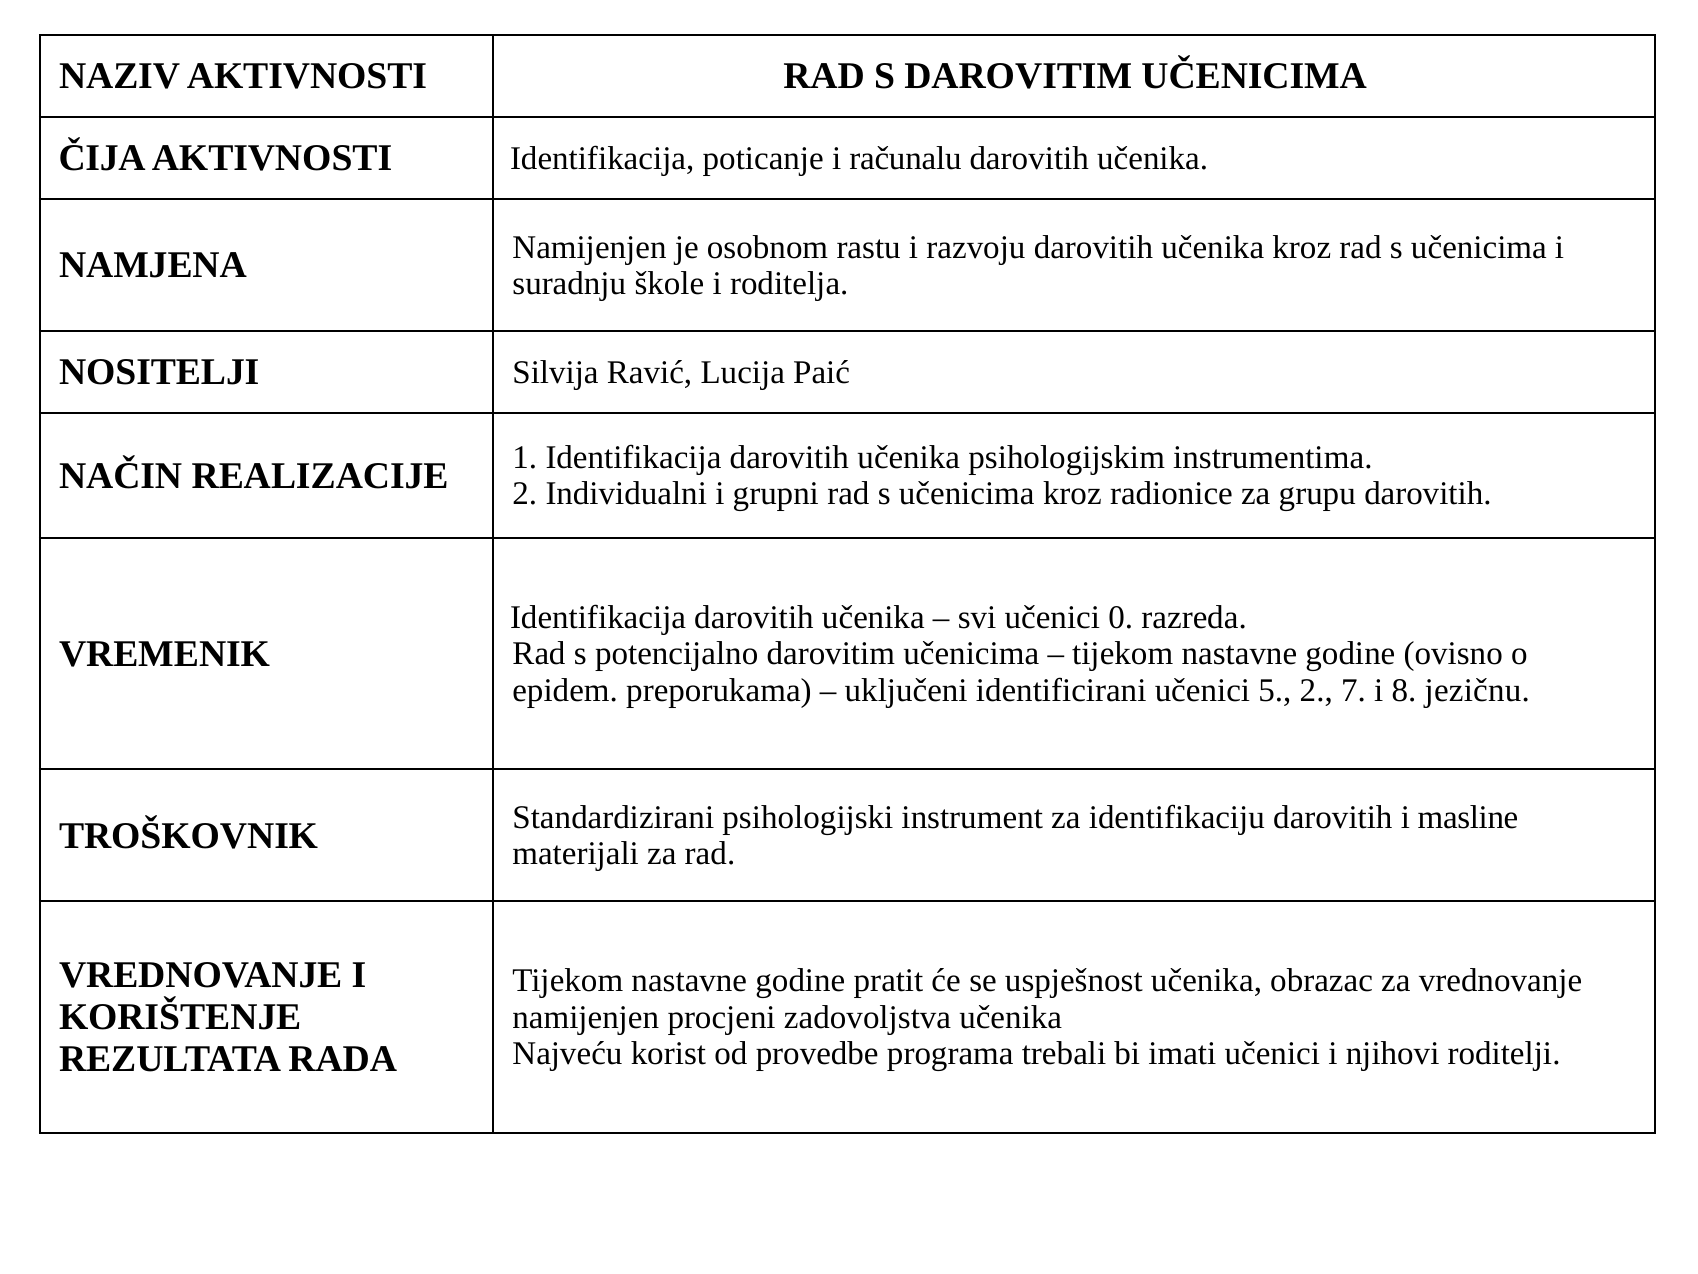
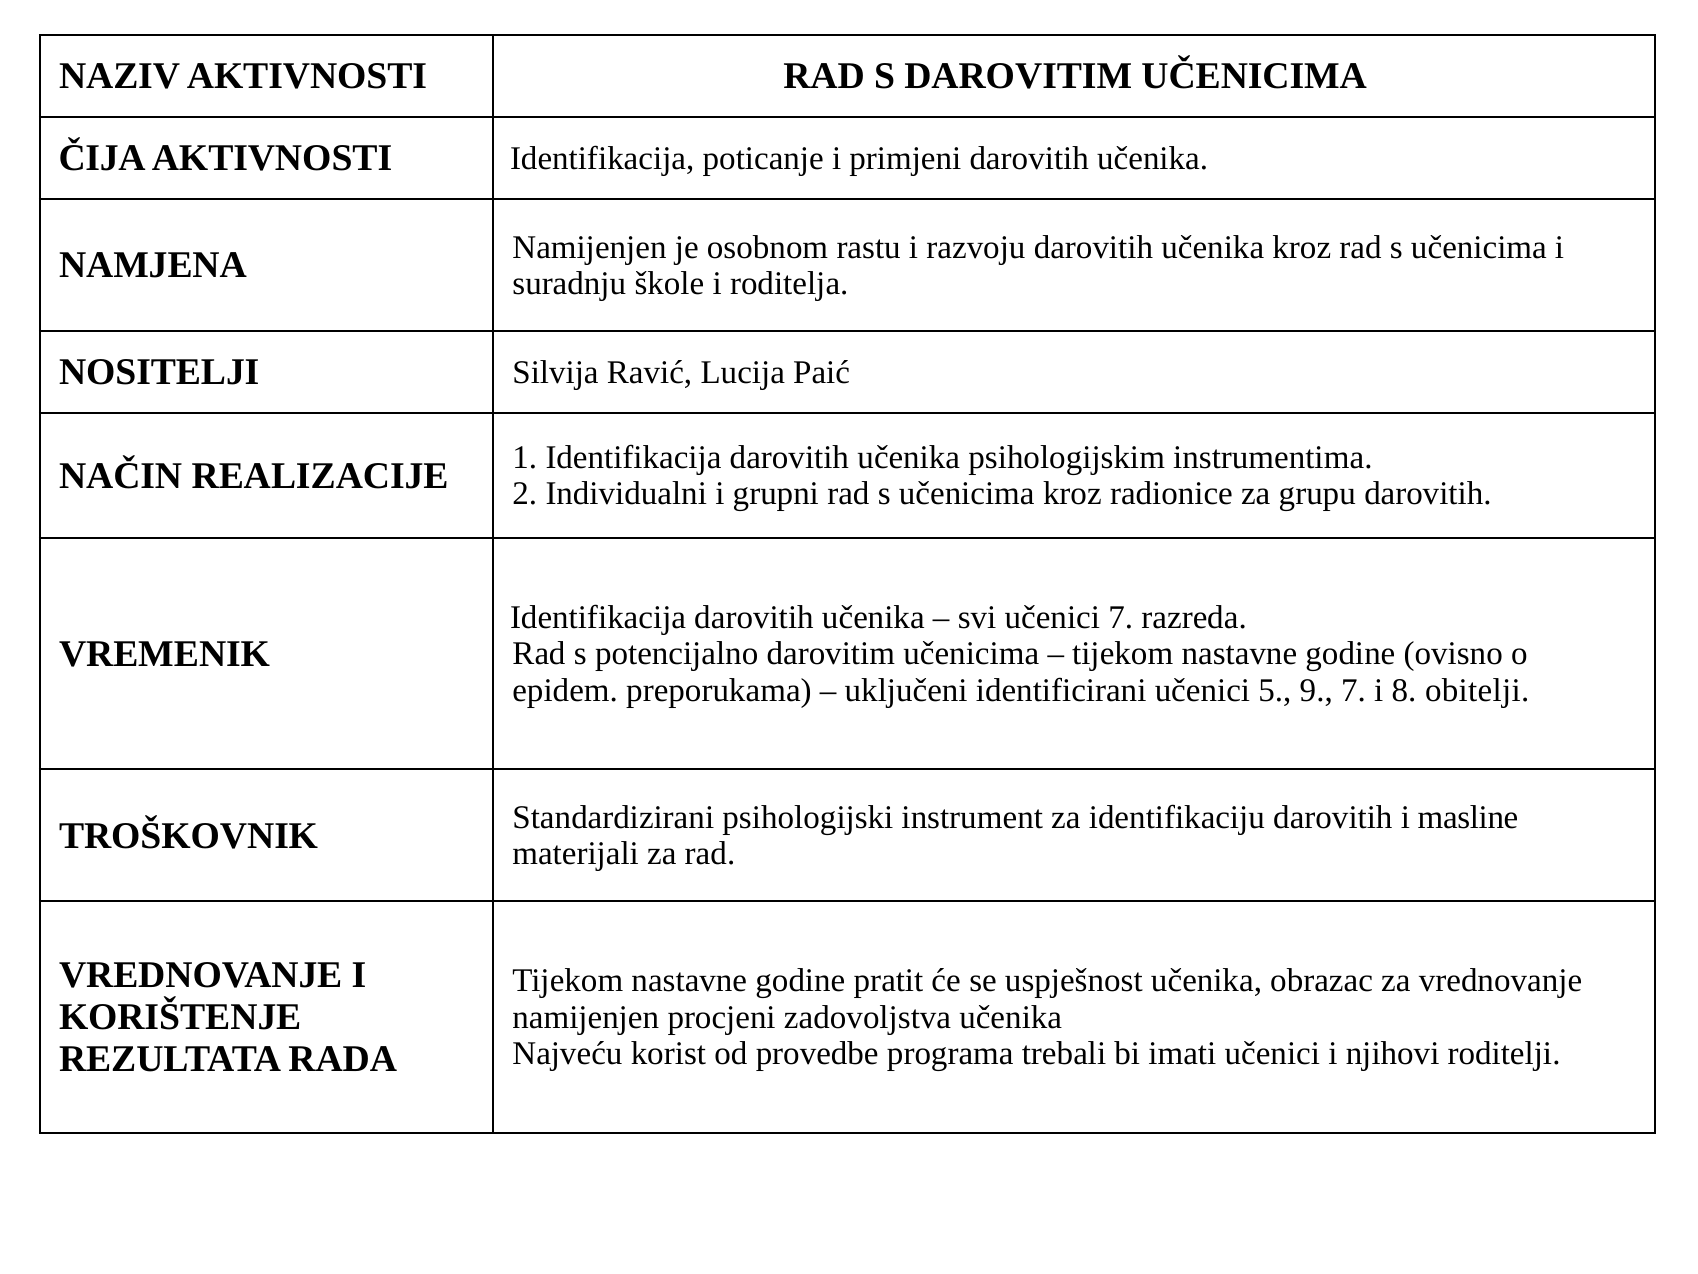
računalu: računalu -> primjeni (905, 158)
učenici 0: 0 -> 7 (1121, 617)
5 2: 2 -> 9 (1316, 690)
jezičnu: jezičnu -> obitelji (1477, 690)
